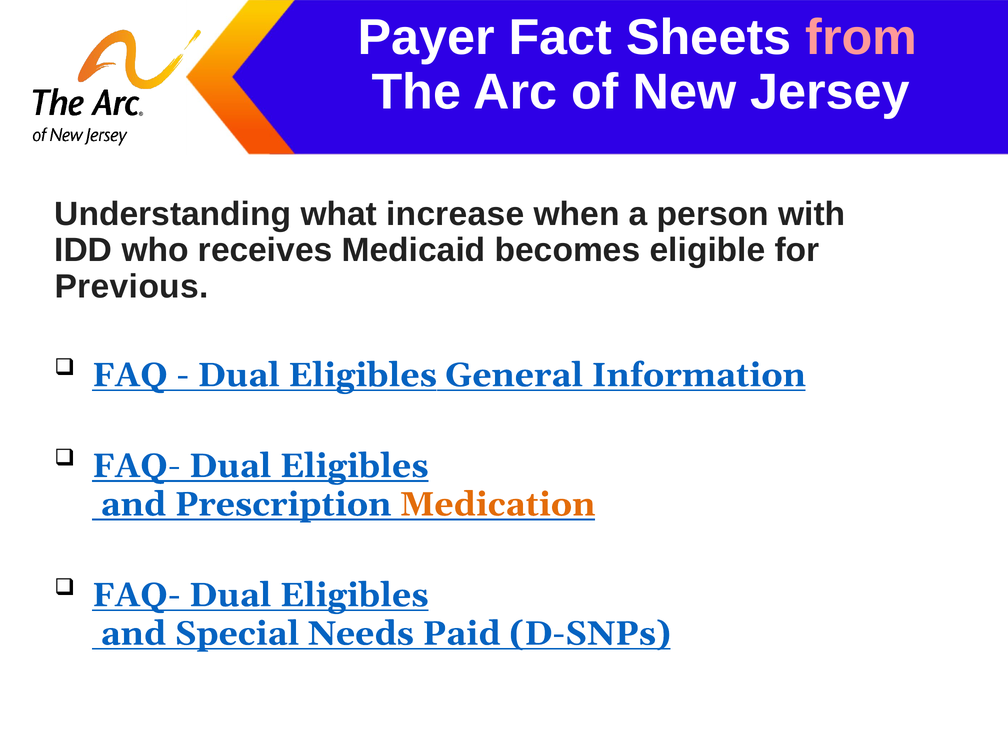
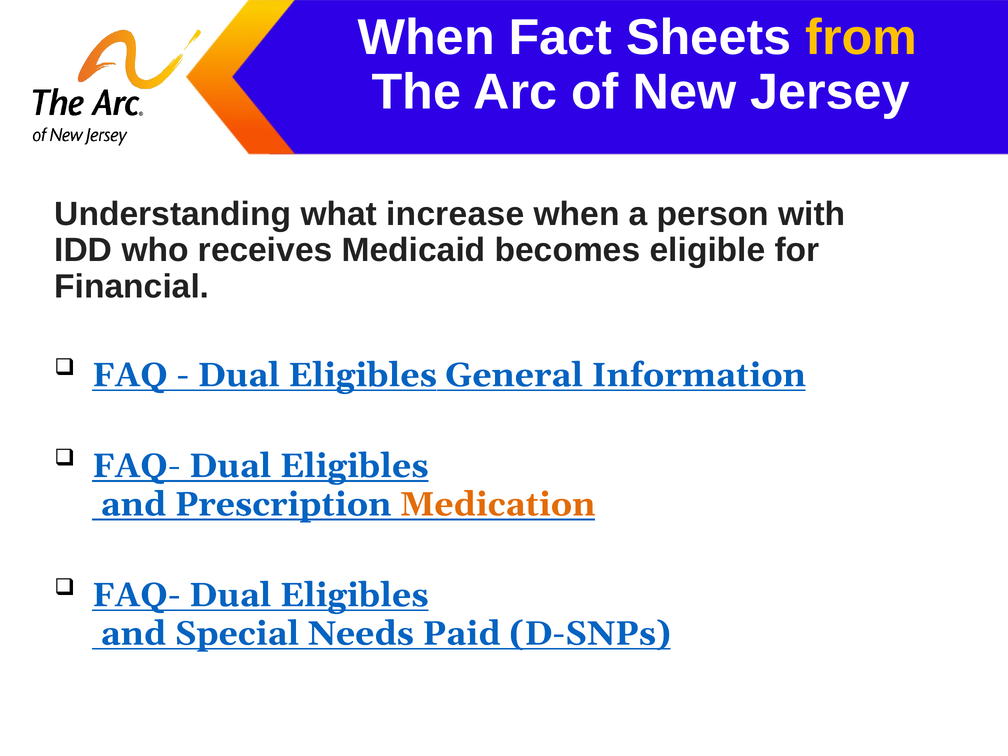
Payer: Payer -> When (426, 37)
from colour: pink -> yellow (861, 37)
Previous: Previous -> Financial (132, 286)
